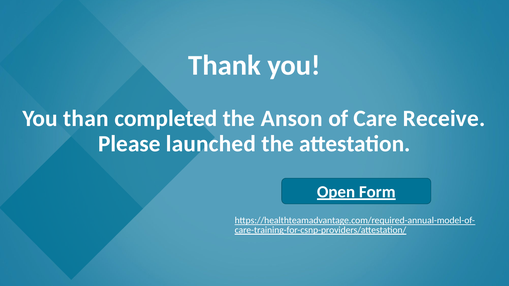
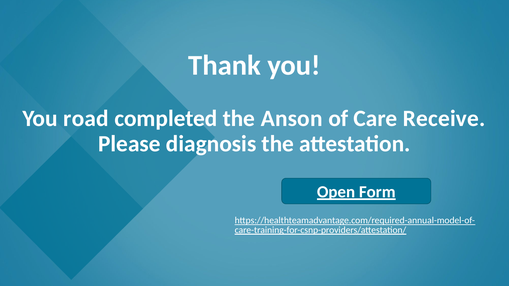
than: than -> road (86, 119)
launched: launched -> diagnosis (211, 144)
